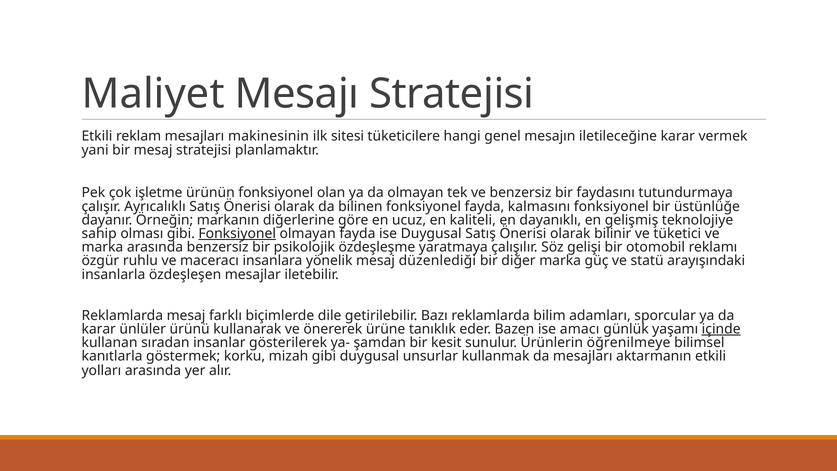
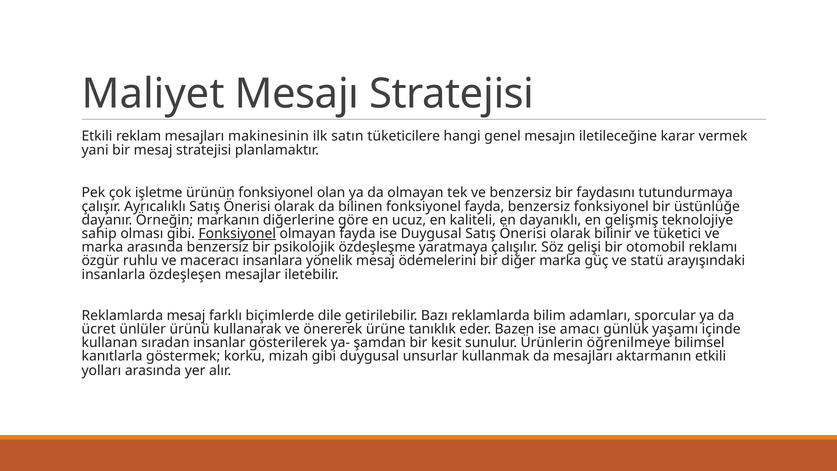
sitesi: sitesi -> satın (347, 136)
fayda kalmasını: kalmasını -> benzersiz (539, 206)
düzenlediği: düzenlediği -> ödemelerini (437, 261)
karar: karar -> ücret (99, 329)
içinde underline: present -> none (721, 329)
